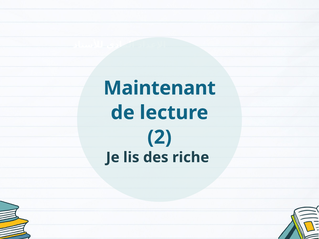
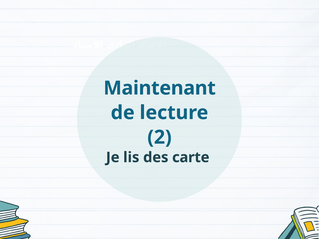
riche: riche -> carte (191, 158)
